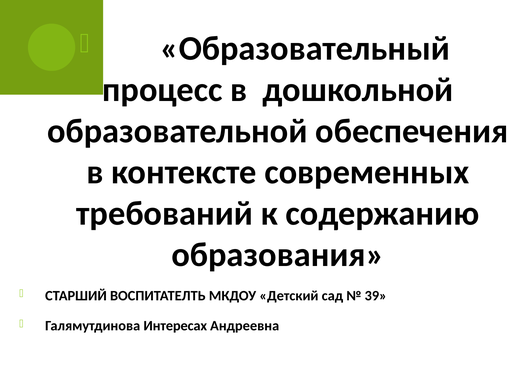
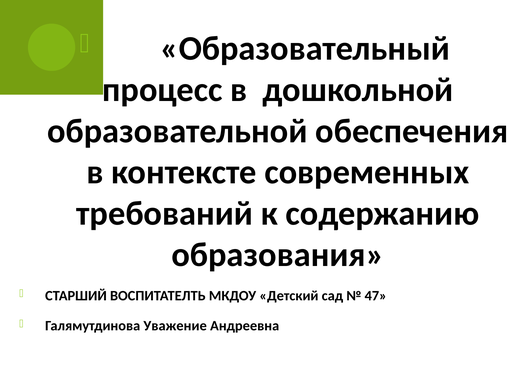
39: 39 -> 47 (376, 296)
Интересах: Интересах -> Уважение (175, 326)
